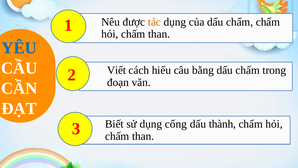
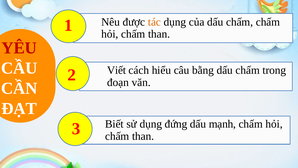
YÊU colour: blue -> red (19, 48)
cống: cống -> đứng (176, 124)
thành: thành -> mạnh (222, 124)
